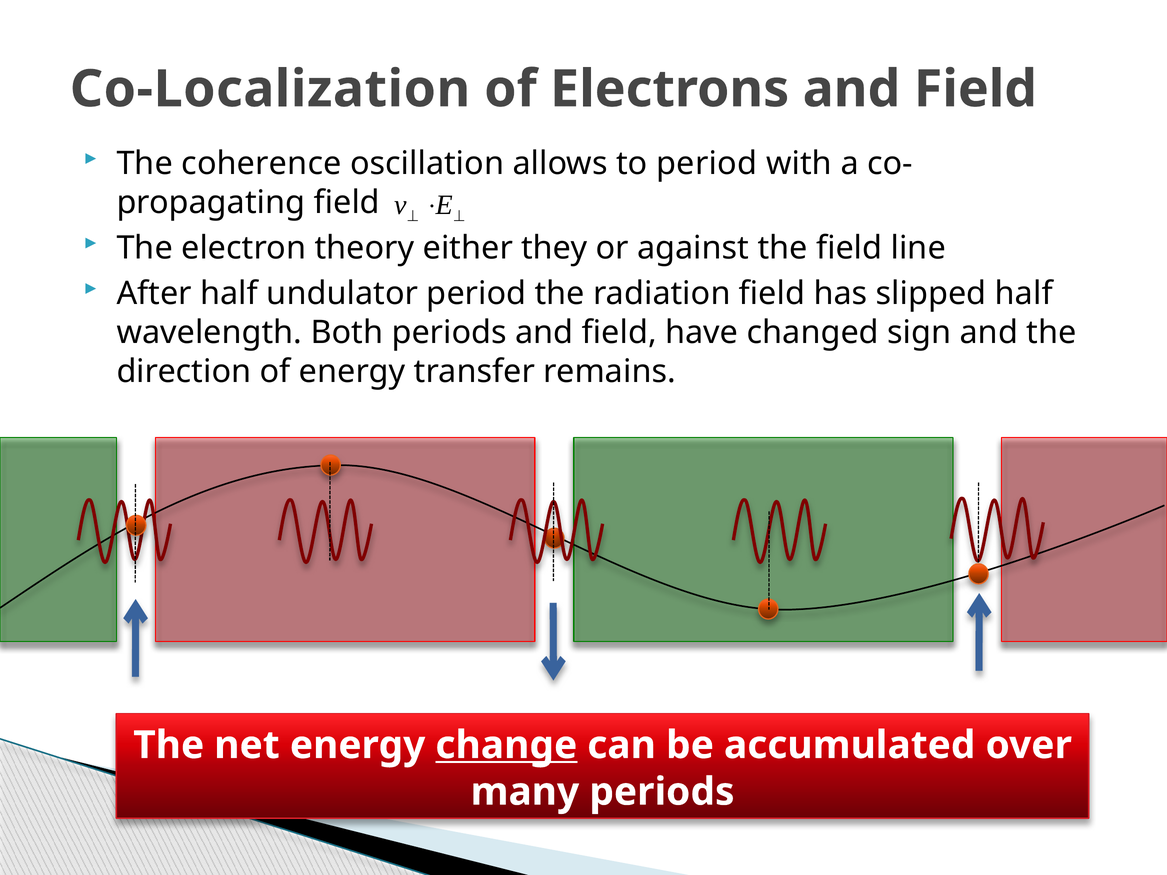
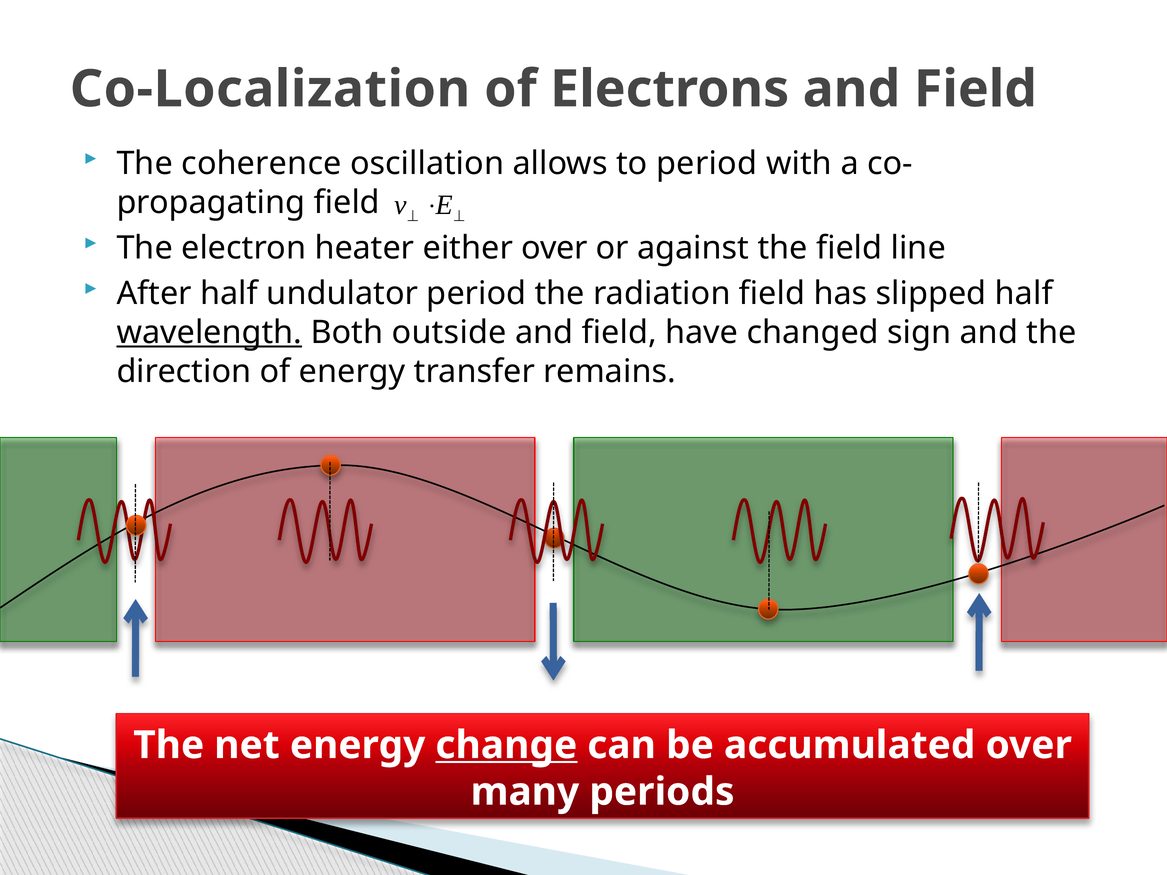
theory: theory -> heater (364, 248)
either they: they -> over (554, 248)
wavelength underline: none -> present (209, 332)
Both periods: periods -> outside (449, 332)
